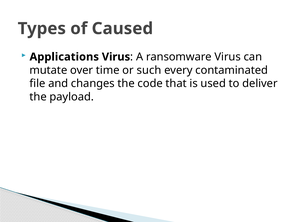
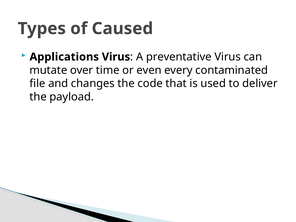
ransomware: ransomware -> preventative (179, 57)
such: such -> even (149, 70)
